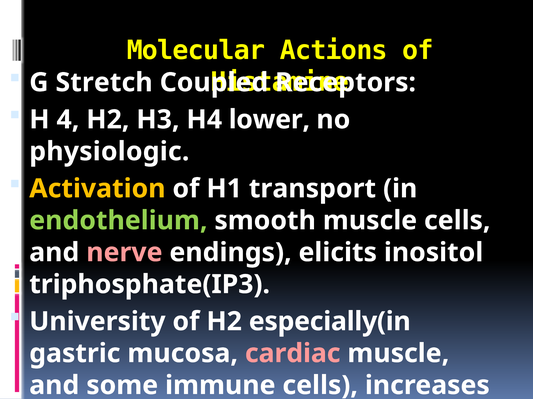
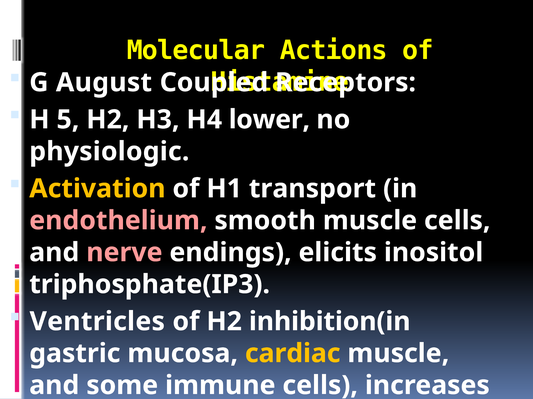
Stretch: Stretch -> August (104, 83)
4: 4 -> 5 (68, 120)
endothelium colour: light green -> pink (118, 221)
University: University -> Ventricles (97, 322)
especially(in: especially(in -> inhibition(in (330, 322)
cardiac colour: pink -> yellow (293, 354)
